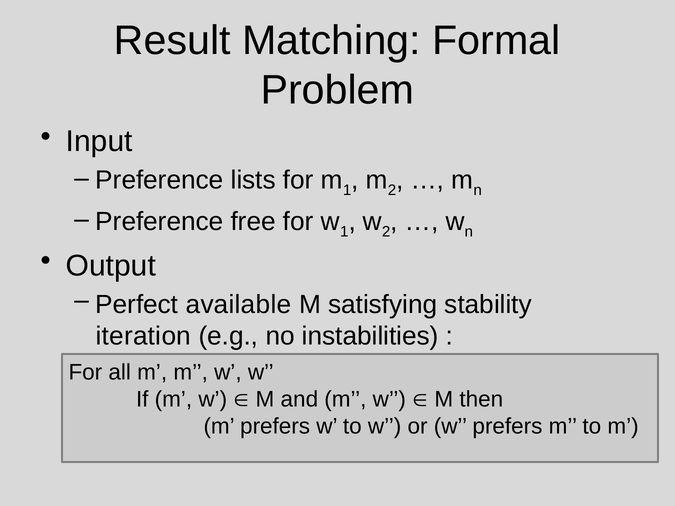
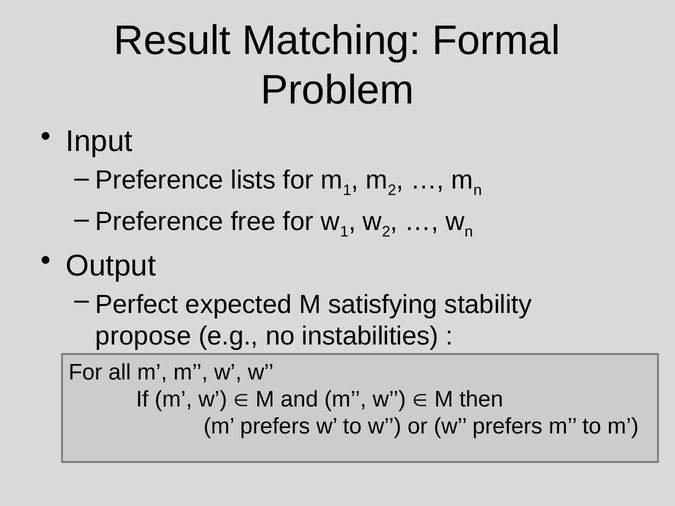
available: available -> expected (239, 305)
iteration: iteration -> propose (143, 336)
